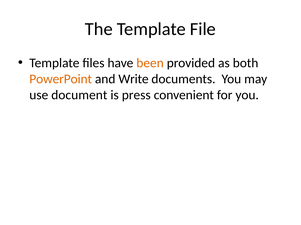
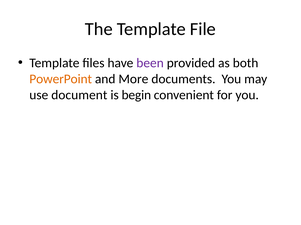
been colour: orange -> purple (150, 63)
Write: Write -> More (133, 79)
press: press -> begin (136, 95)
